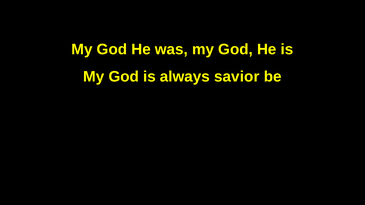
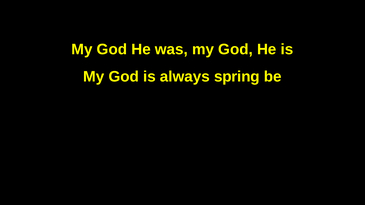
savior: savior -> spring (237, 77)
